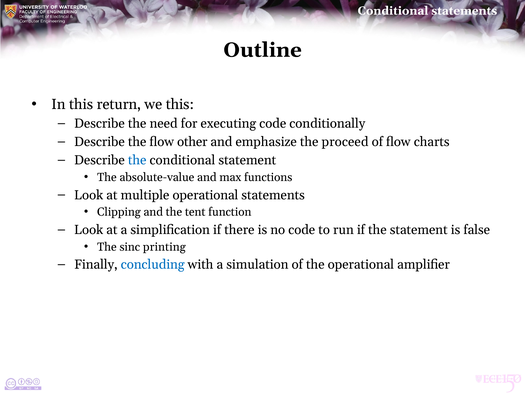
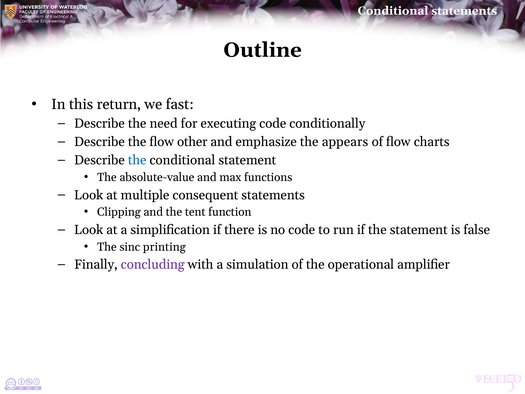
we this: this -> fast (180, 104)
proceed: proceed -> appears (345, 142)
multiple operational: operational -> consequent (205, 195)
concluding colour: blue -> purple (153, 264)
